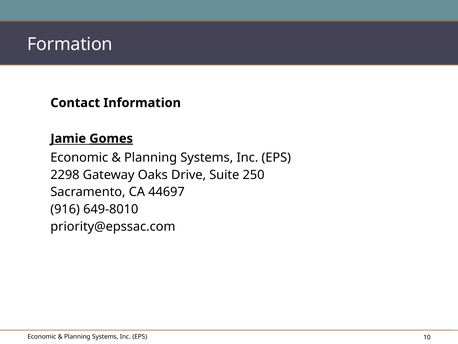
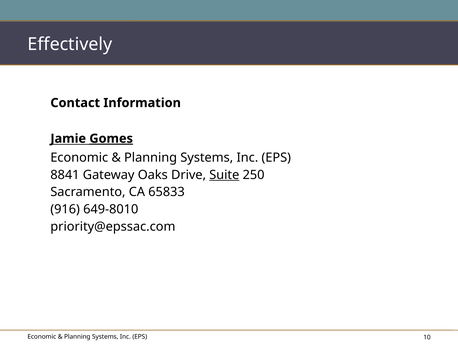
Formation: Formation -> Effectively (70, 44)
2298: 2298 -> 8841 (65, 175)
Suite underline: none -> present (224, 175)
44697: 44697 -> 65833 (167, 192)
